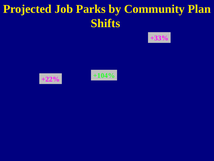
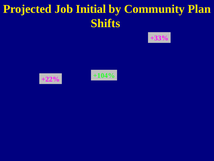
Parks: Parks -> Initial (91, 9)
